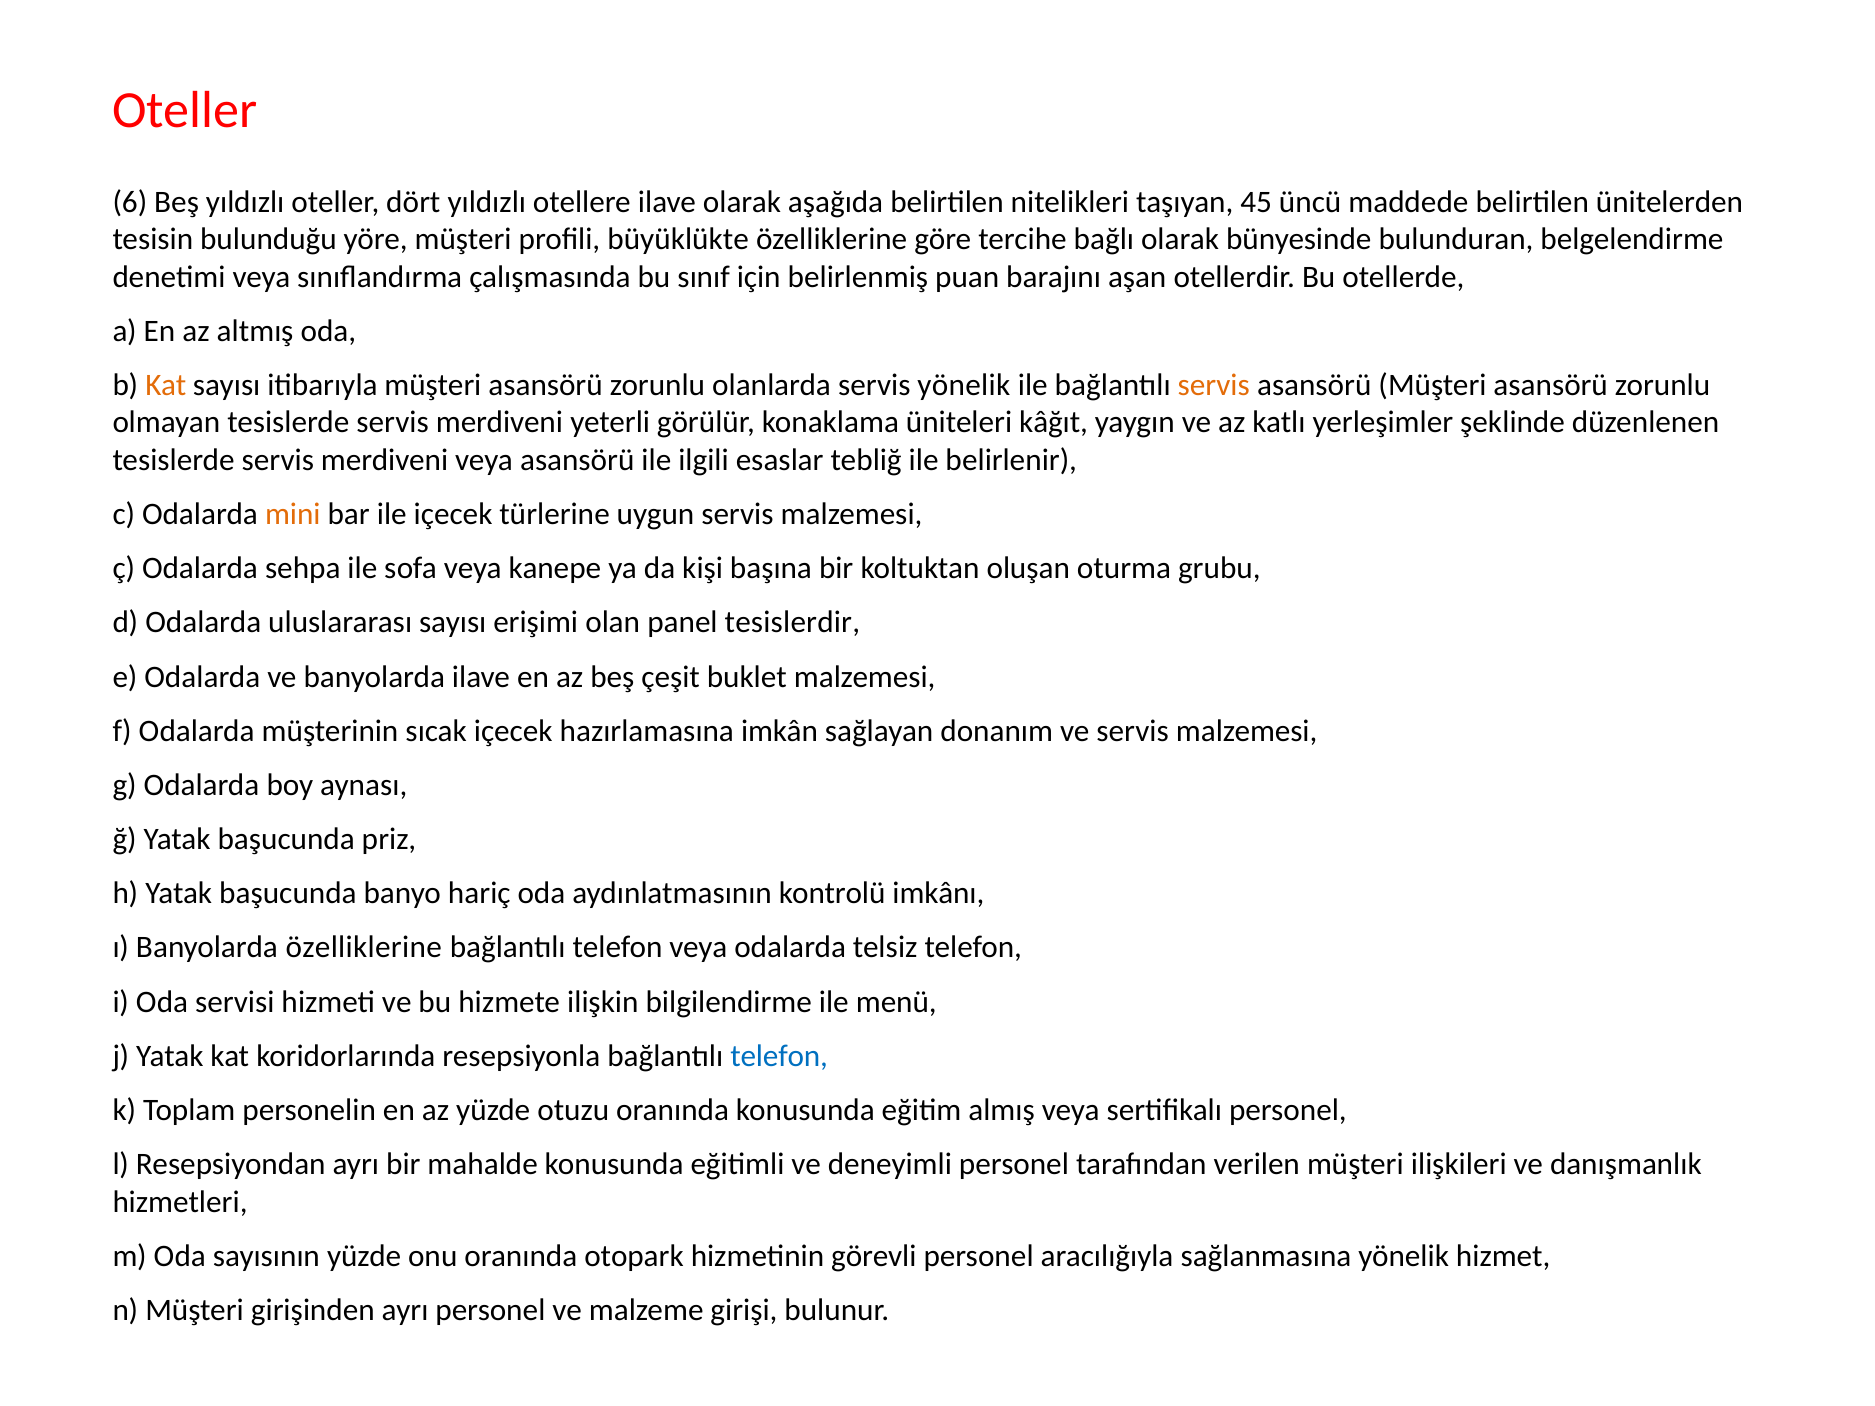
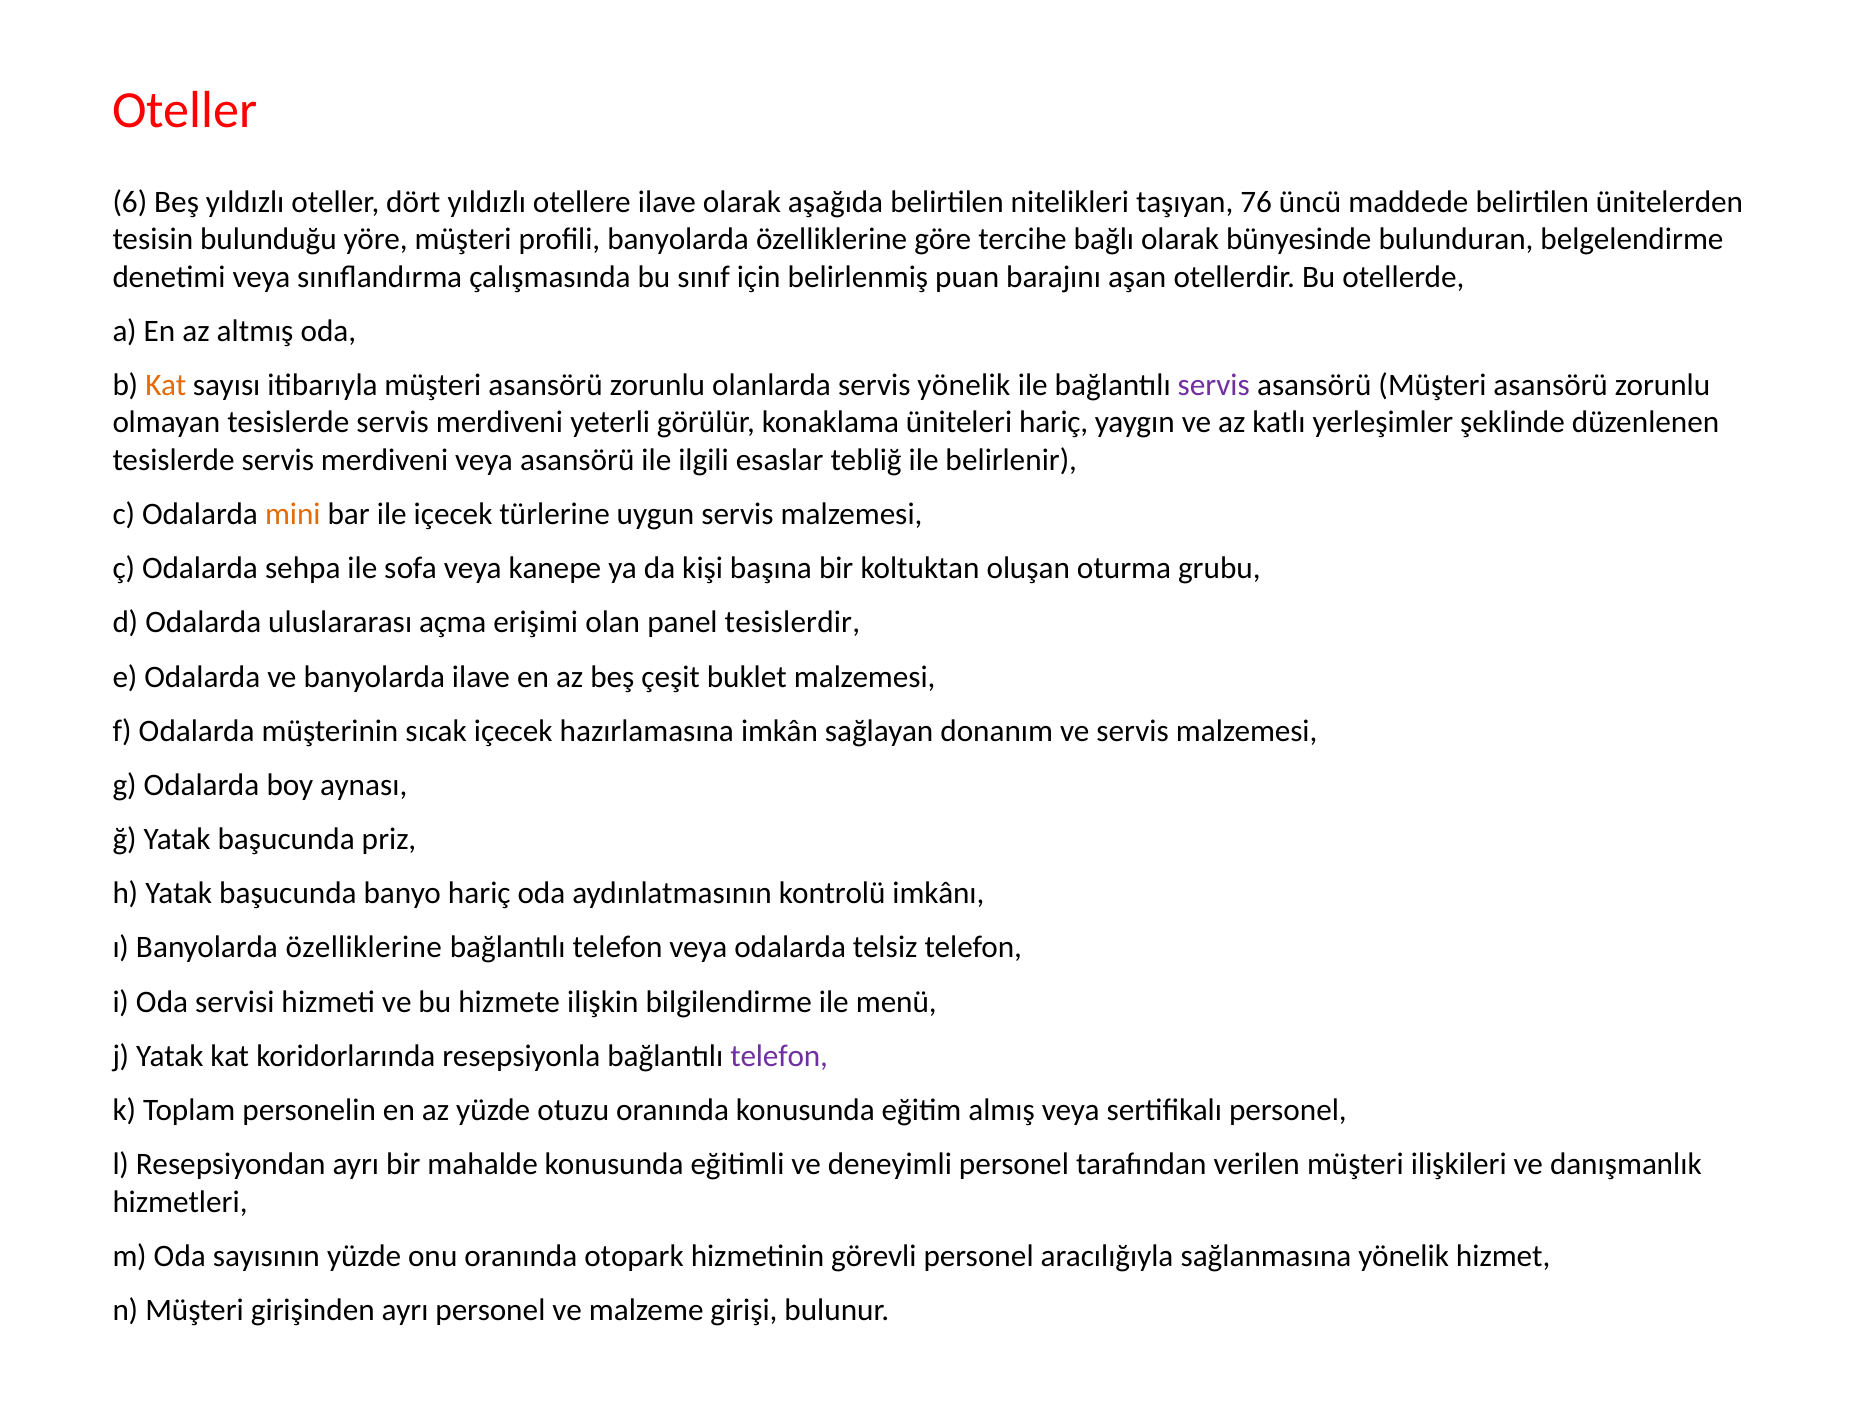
45: 45 -> 76 (1256, 202)
profili büyüklükte: büyüklükte -> banyolarda (678, 239)
servis colour: orange -> purple (1214, 385)
üniteleri kâğıt: kâğıt -> hariç (1054, 423)
uluslararası sayısı: sayısı -> açma (453, 623)
telefon colour: blue -> purple (779, 1056)
